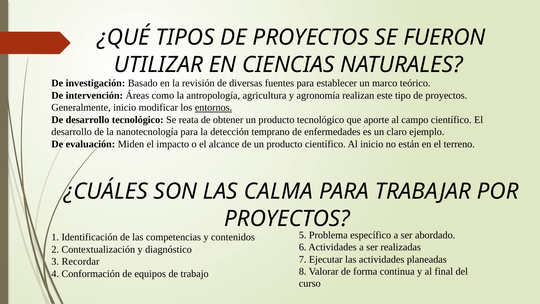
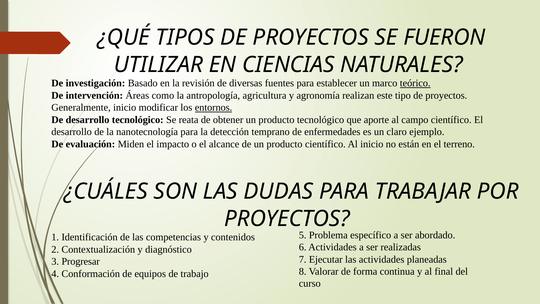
teórico underline: none -> present (415, 83)
CALMA: CALMA -> DUDAS (278, 191)
Recordar: Recordar -> Progresar (81, 261)
